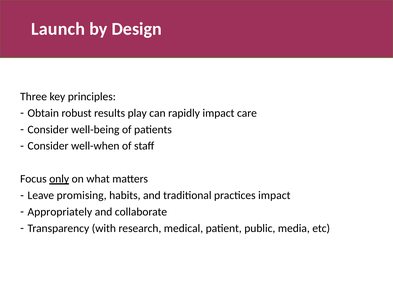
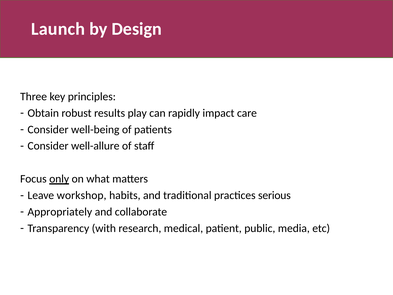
well-when: well-when -> well-allure (95, 146)
promising: promising -> workshop (82, 195)
practices impact: impact -> serious (274, 195)
